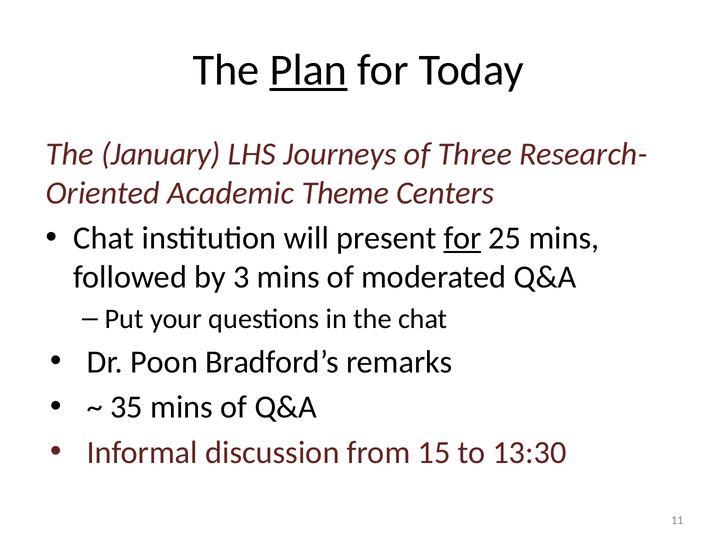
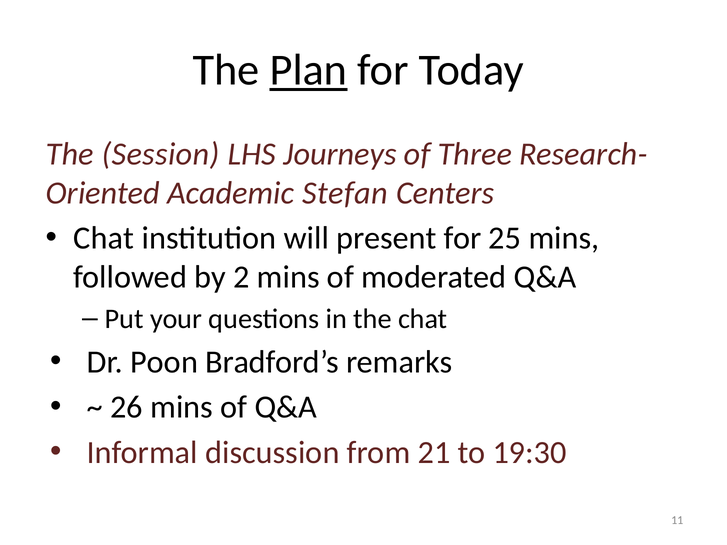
January: January -> Session (161, 154)
Theme: Theme -> Stefan (345, 193)
for underline: present -> none (463, 238)
3: 3 -> 2 (241, 277)
35: 35 -> 26 (126, 407)
15: 15 -> 21 (434, 453)
13:30: 13:30 -> 19:30 (530, 453)
